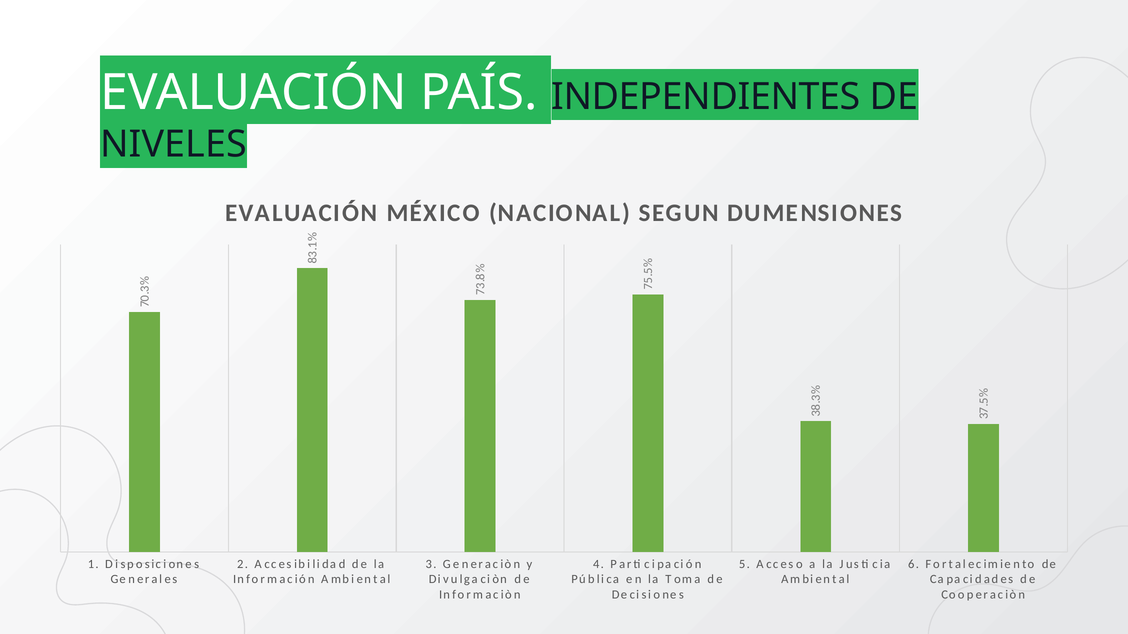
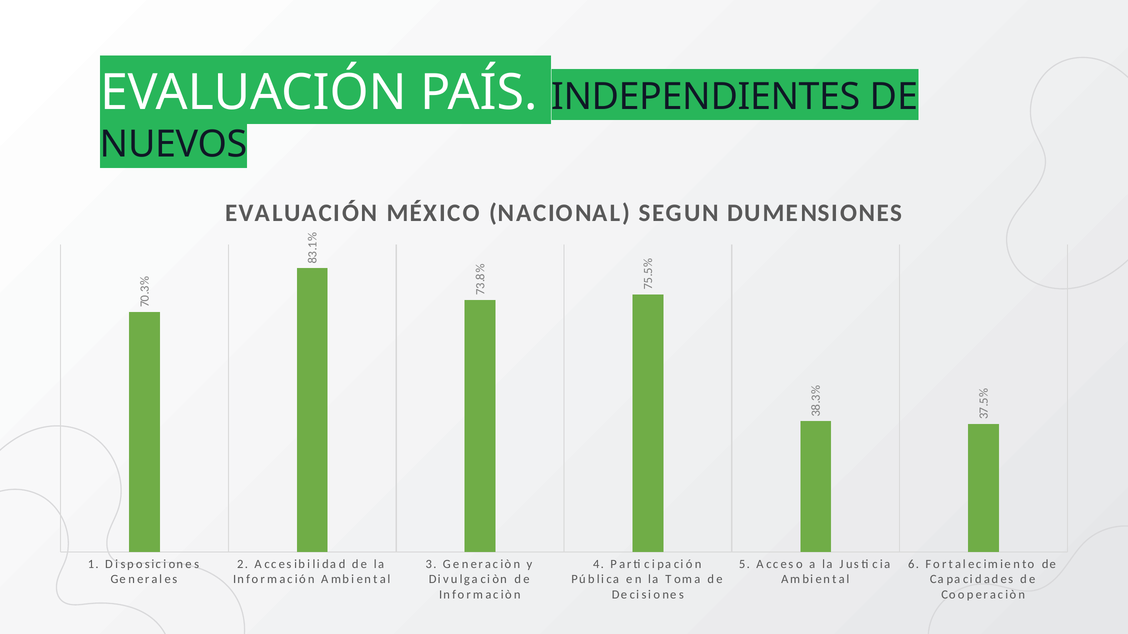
NIVELES: NIVELES -> NUEVOS (174, 144)
